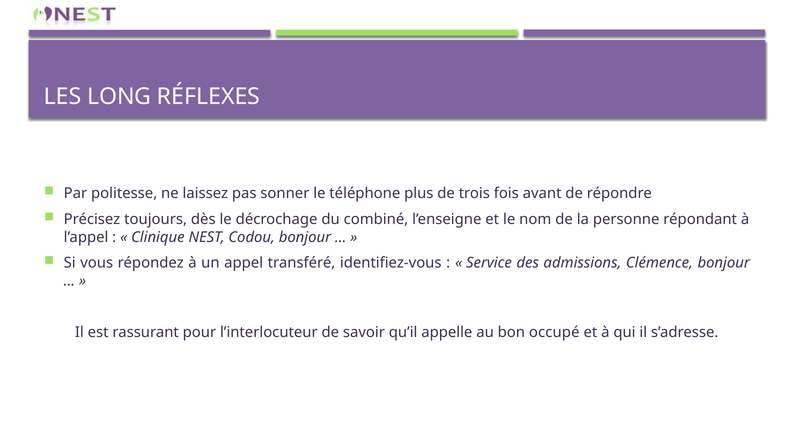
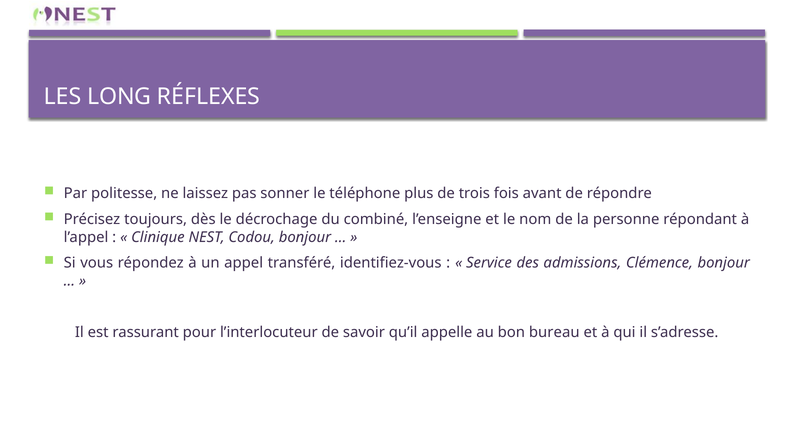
occupé: occupé -> bureau (554, 332)
